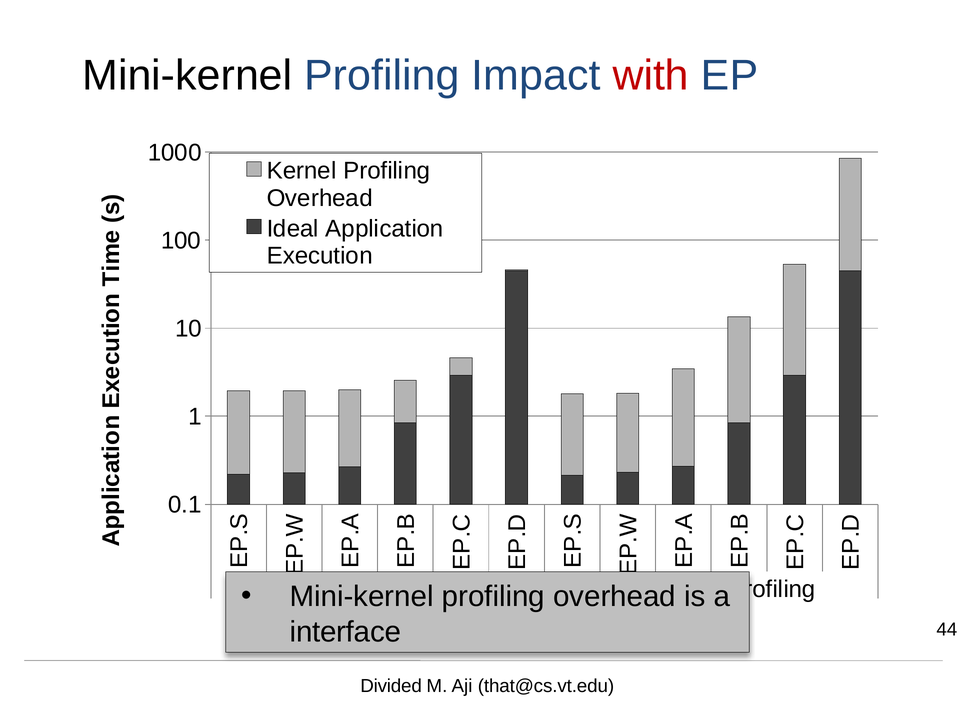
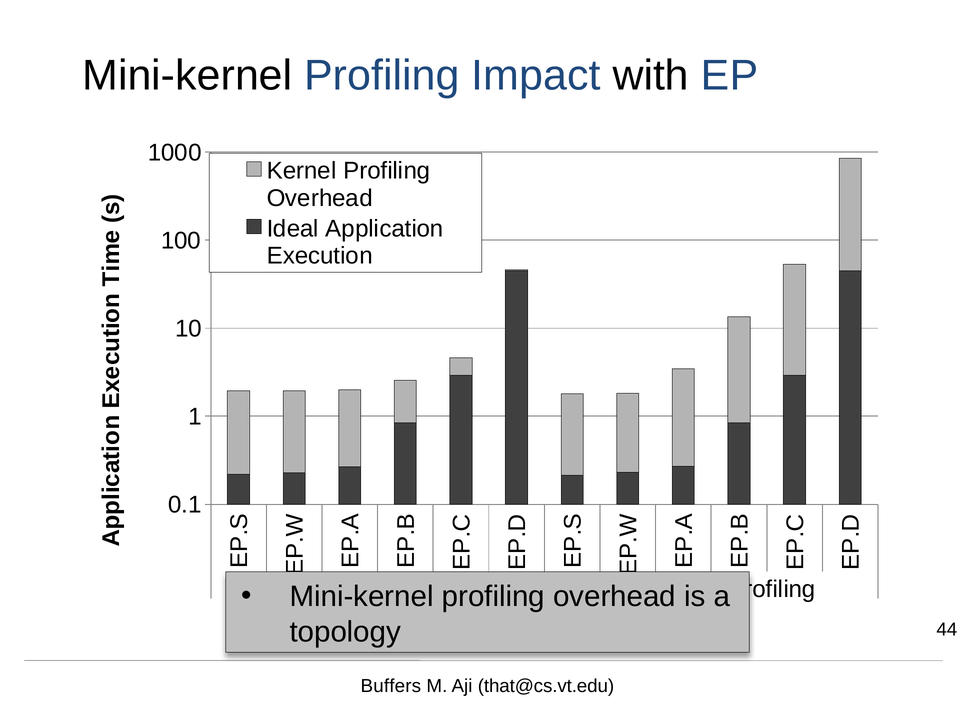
with colour: red -> black (651, 76)
interface: interface -> topology (345, 632)
Divided: Divided -> Buffers (391, 686)
